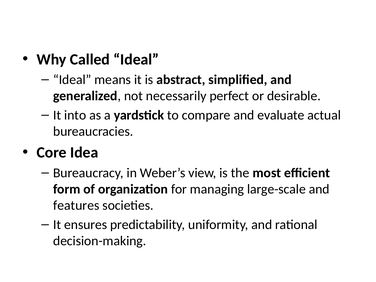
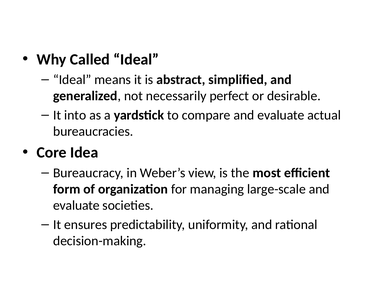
features: features -> evaluate (76, 205)
